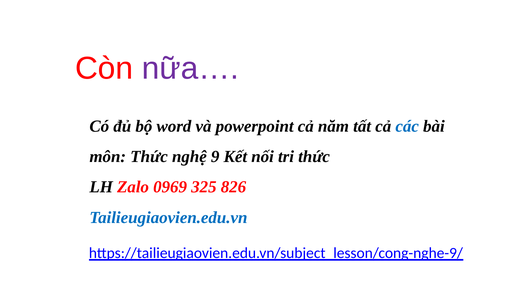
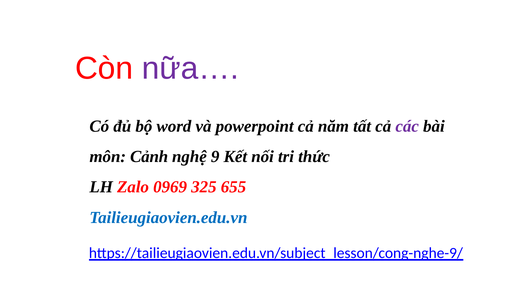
các colour: blue -> purple (407, 126)
môn Thức: Thức -> Cảnh (149, 157)
826: 826 -> 655 (233, 187)
